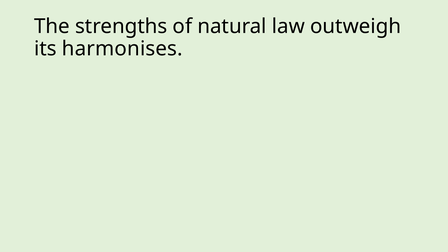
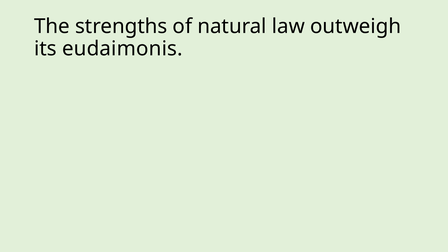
harmonises: harmonises -> eudaimonis (122, 49)
